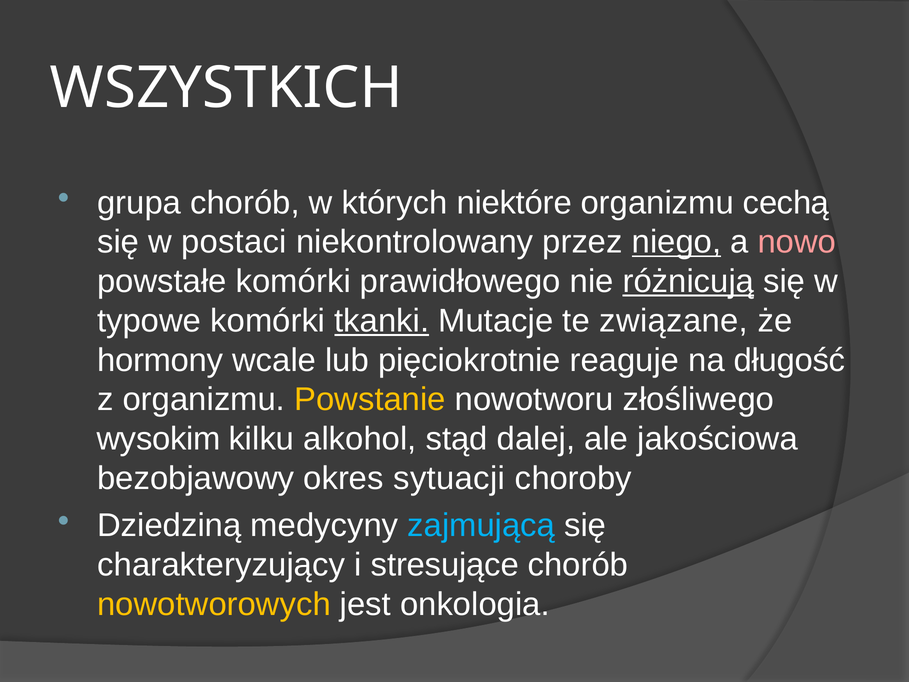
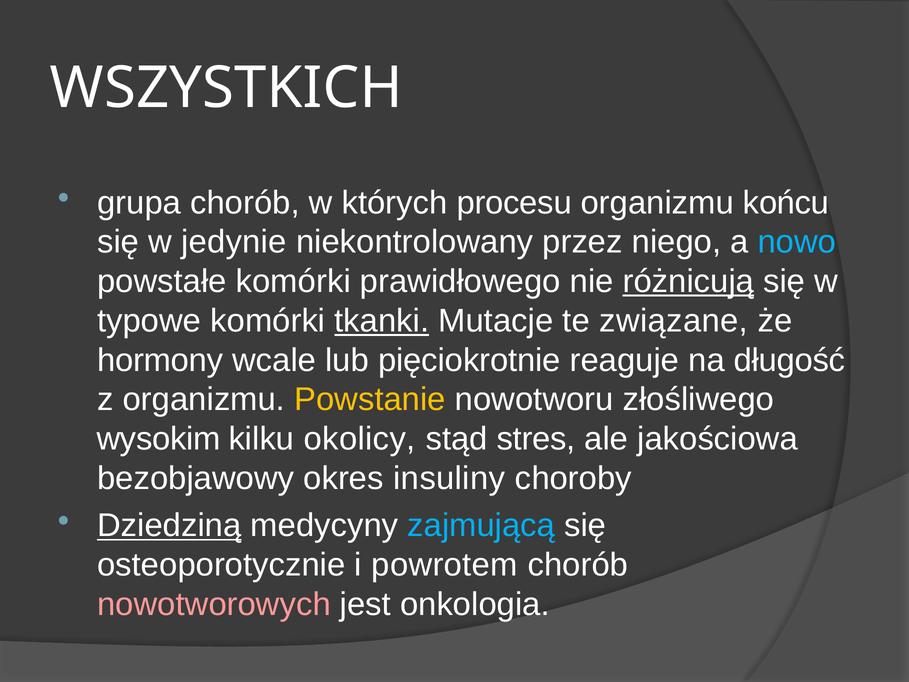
niektóre: niektóre -> procesu (514, 203)
cechą: cechą -> końcu (786, 203)
postaci: postaci -> jedynie (234, 242)
niego underline: present -> none (677, 242)
nowo colour: pink -> light blue (797, 242)
alkohol: alkohol -> okolicy (360, 439)
dalej: dalej -> stres (536, 439)
sytuacji: sytuacji -> insuliny (449, 478)
Dziedziną underline: none -> present (169, 525)
charakteryzujący: charakteryzujący -> osteoporotycznie (221, 565)
stresujące: stresujące -> powrotem (445, 565)
nowotworowych colour: yellow -> pink (214, 604)
